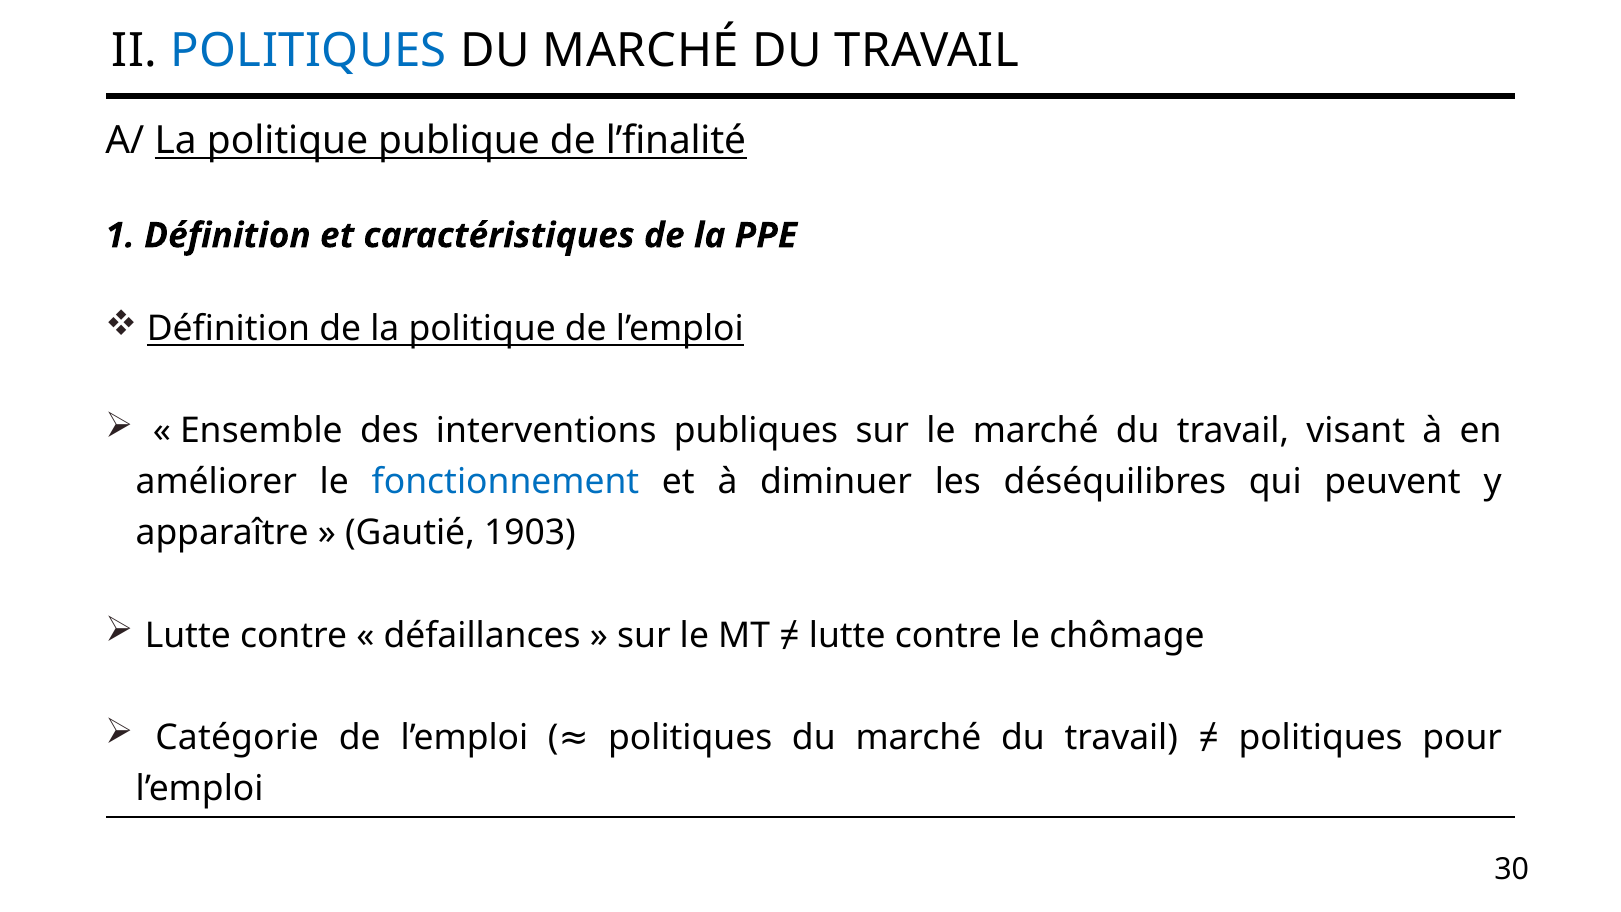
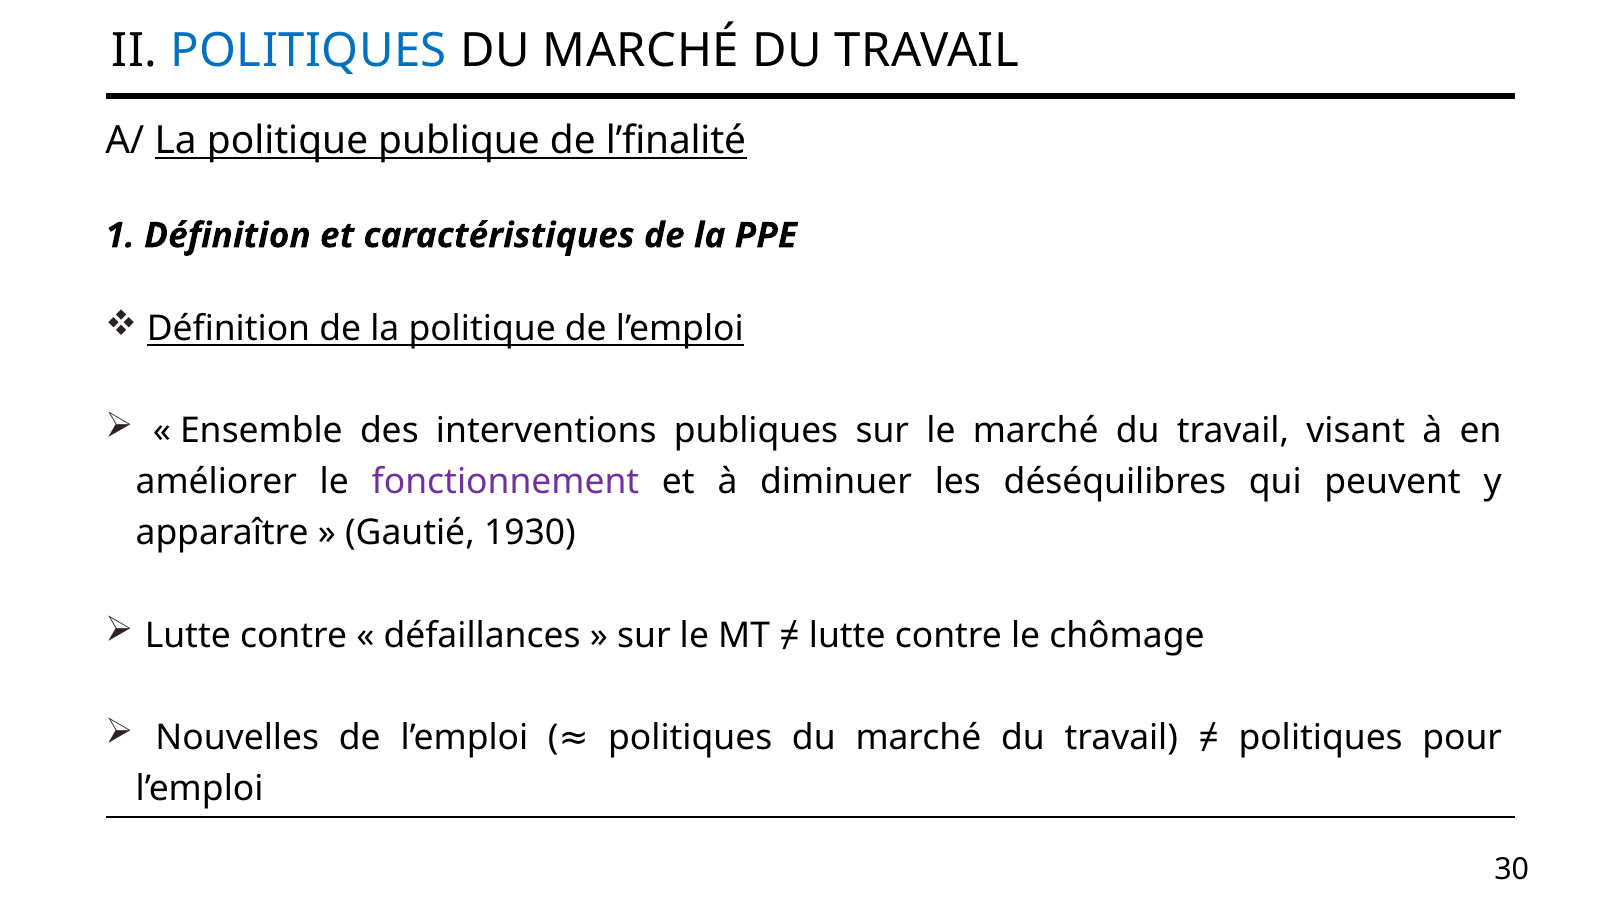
fonctionnement colour: blue -> purple (505, 482)
1903: 1903 -> 1930 (530, 533)
Catégorie: Catégorie -> Nouvelles (237, 737)
